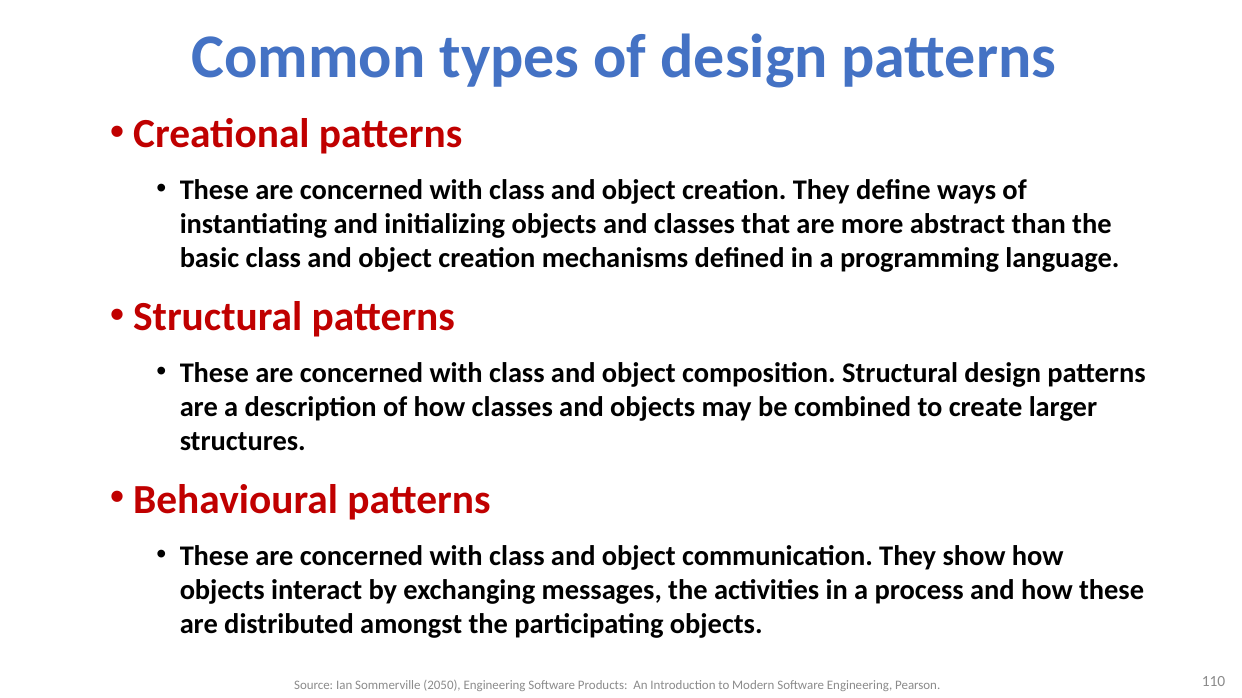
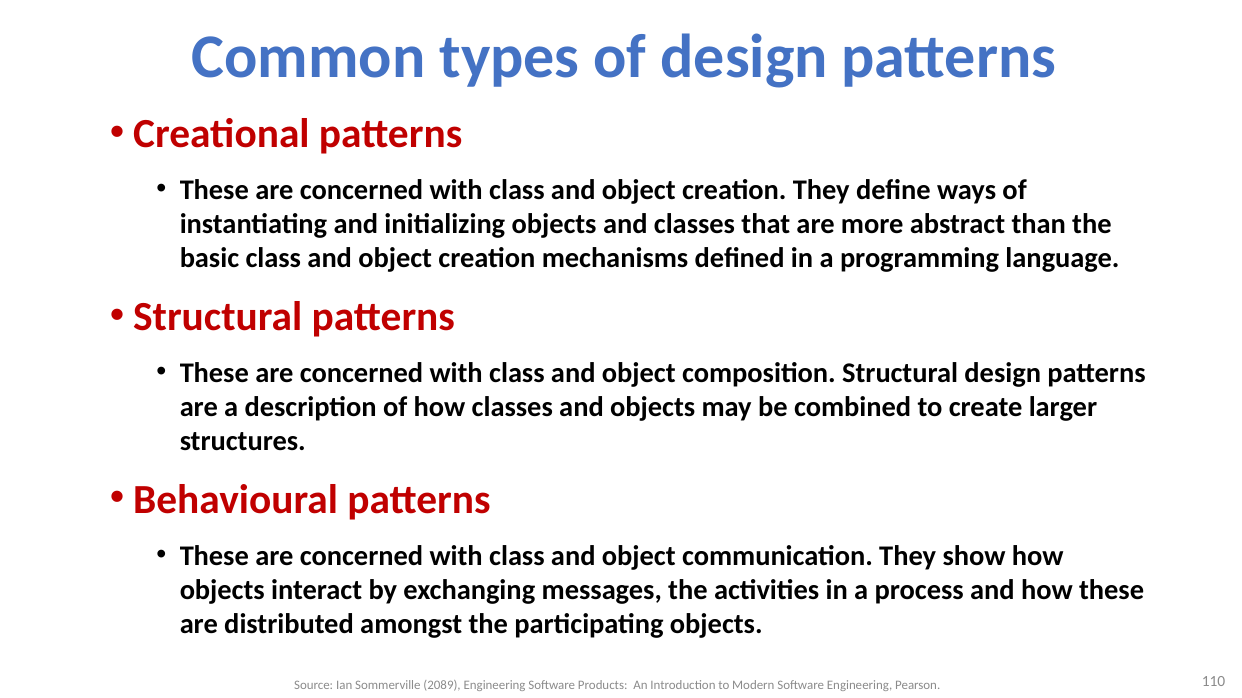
2050: 2050 -> 2089 (442, 686)
